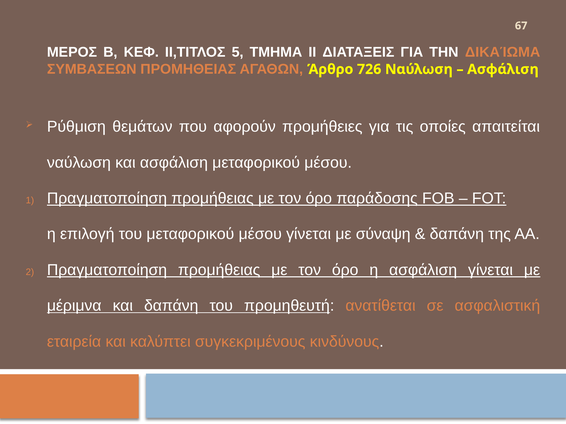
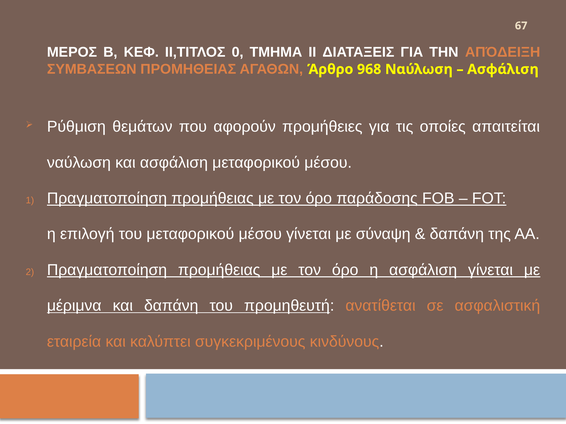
5: 5 -> 0 (238, 52)
ΔΙΚΑΊΩΜΑ: ΔΙΚΑΊΩΜΑ -> ΑΠΌΔΕΙΞΗ (503, 52)
726: 726 -> 968 (369, 69)
